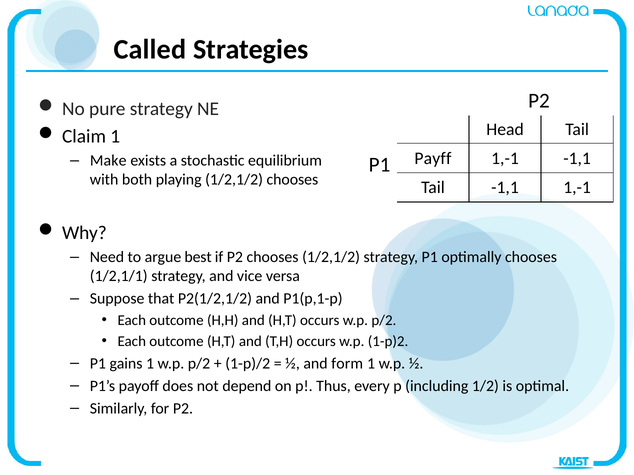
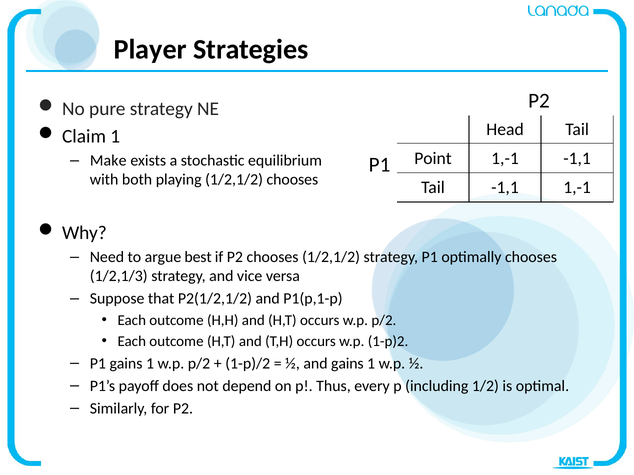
Called: Called -> Player (150, 50)
Payff: Payff -> Point (433, 158)
1/2,1/1: 1/2,1/1 -> 1/2,1/3 (119, 276)
and form: form -> gains (347, 364)
